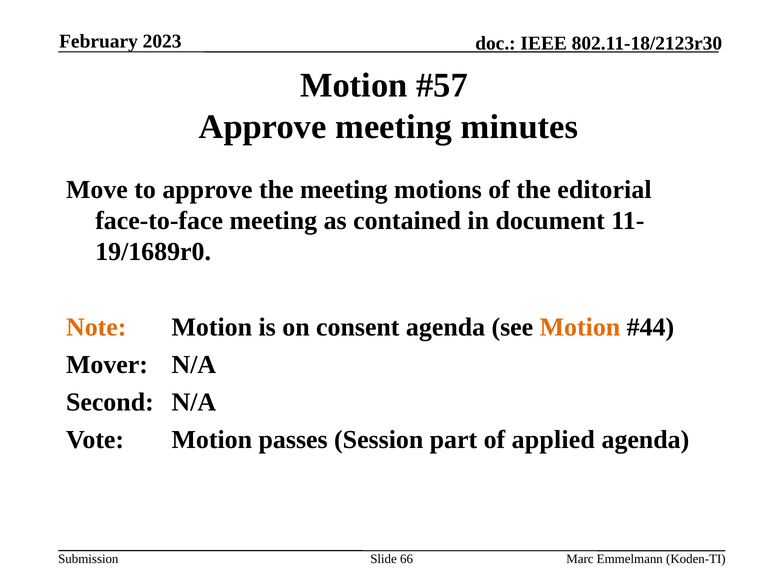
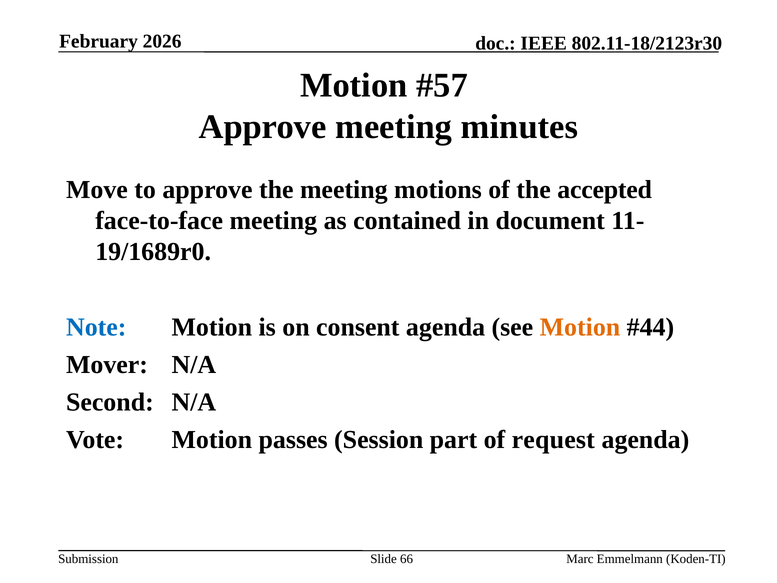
2023: 2023 -> 2026 (162, 41)
editorial: editorial -> accepted (605, 190)
Note colour: orange -> blue (96, 327)
applied: applied -> request (553, 440)
